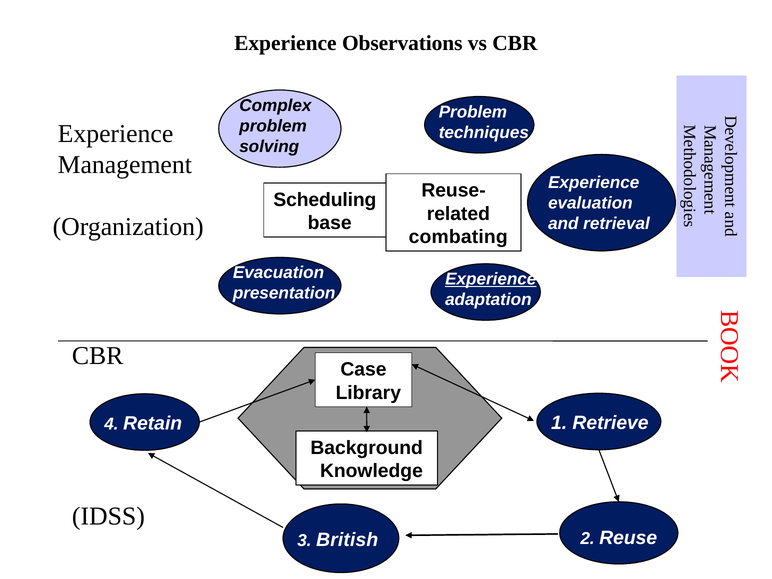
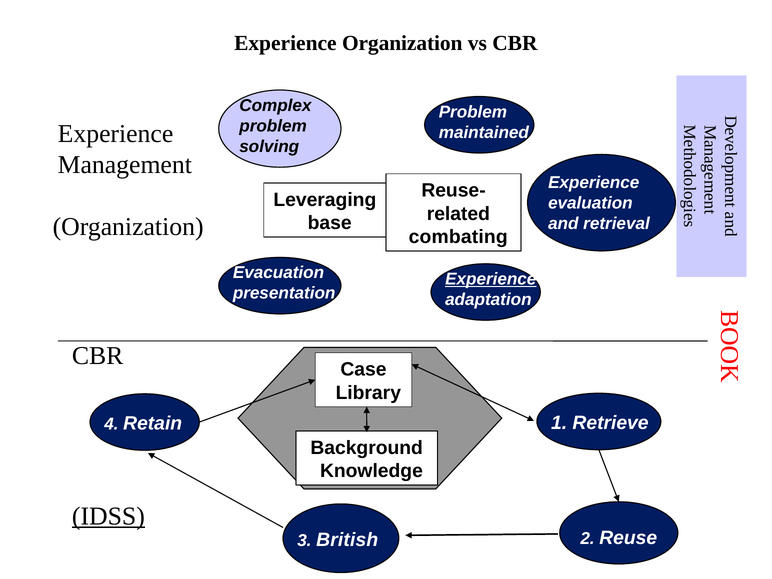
Experience Observations: Observations -> Organization (402, 43)
techniques: techniques -> maintained (484, 132)
Scheduling: Scheduling -> Leveraging (325, 200)
IDSS underline: none -> present (108, 516)
